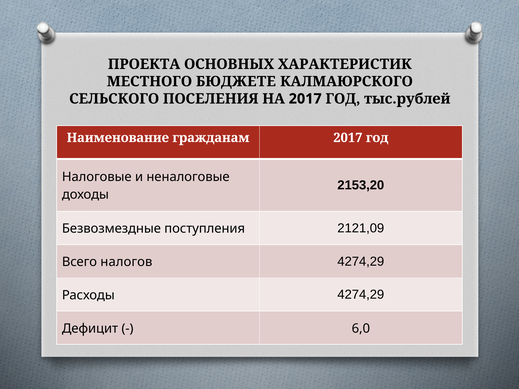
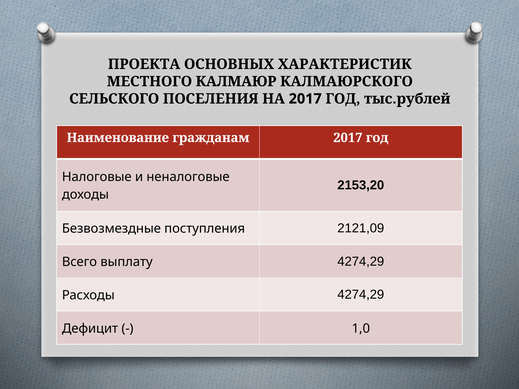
БЮДЖЕТЕ: БЮДЖЕТЕ -> КАЛМАЮР (236, 82)
налогов: налогов -> выплату (126, 262)
6,0: 6,0 -> 1,0 (361, 329)
